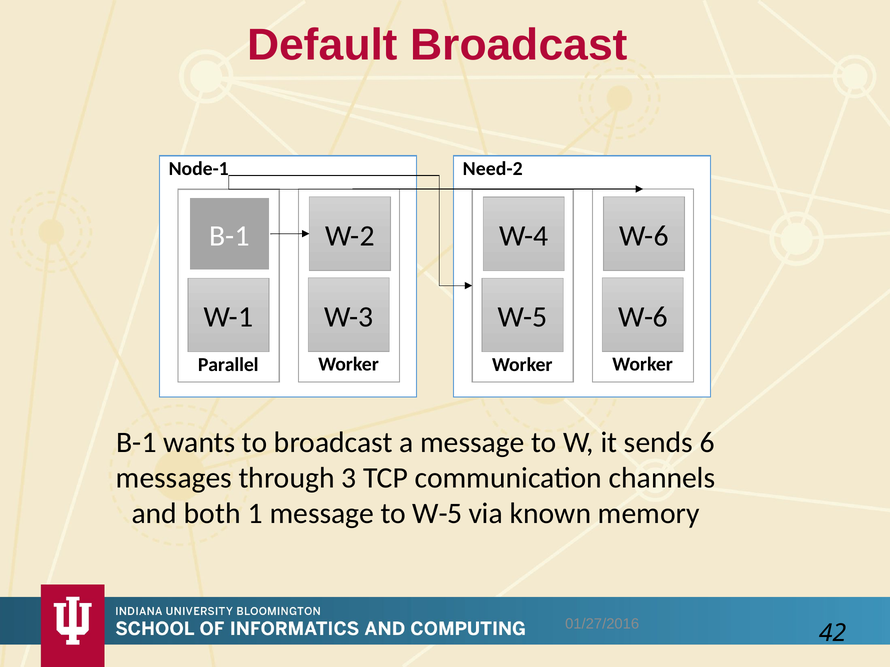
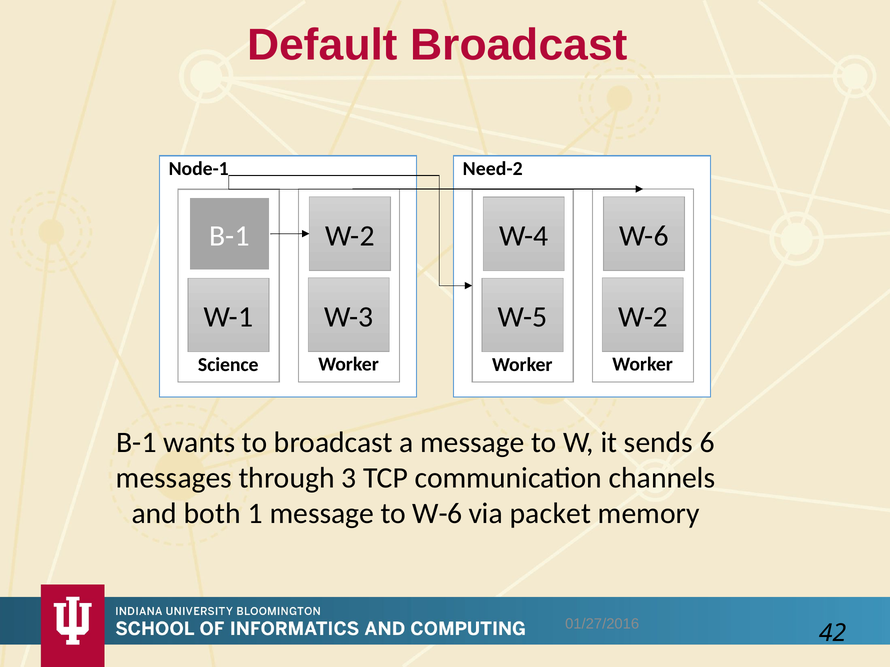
W-6: W-6 -> W-2 (643, 317)
Parallel: Parallel -> Science (228, 365)
to W-5: W-5 -> W-6 (437, 514)
known: known -> packet (550, 514)
